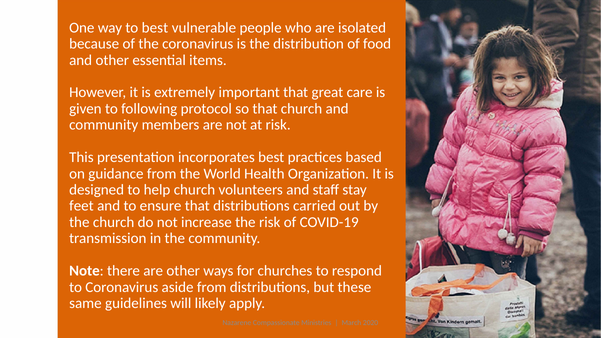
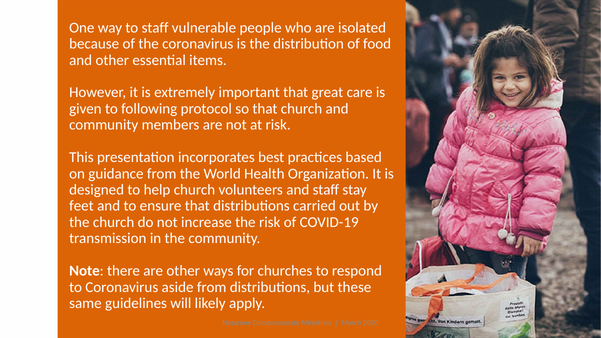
to best: best -> staff (155, 28)
